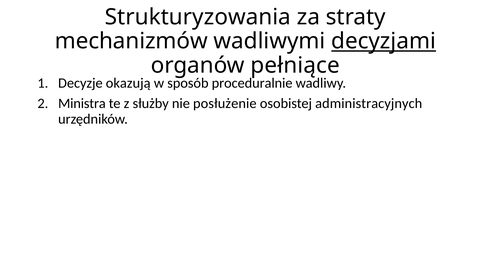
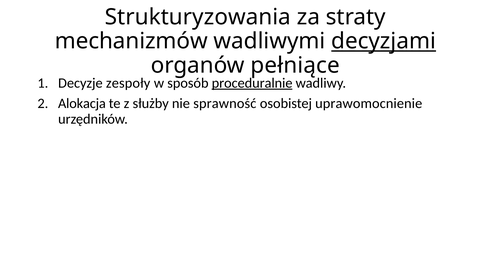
okazują: okazują -> zespoły (128, 83)
proceduralnie underline: none -> present (252, 83)
Ministra: Ministra -> Alokacja (82, 104)
posłużenie: posłużenie -> sprawność (225, 104)
administracyjnych: administracyjnych -> uprawomocnienie (369, 104)
